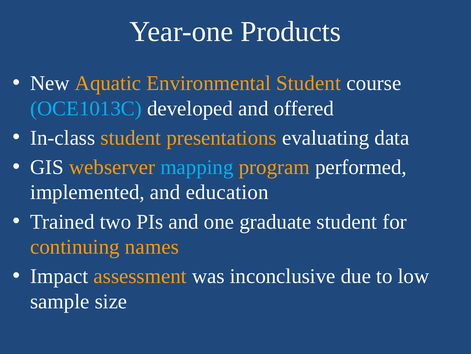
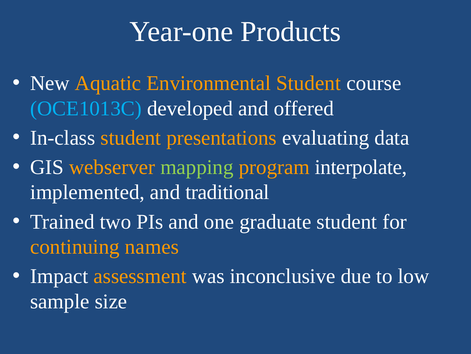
mapping colour: light blue -> light green (197, 167)
performed: performed -> interpolate (361, 167)
education: education -> traditional (227, 192)
